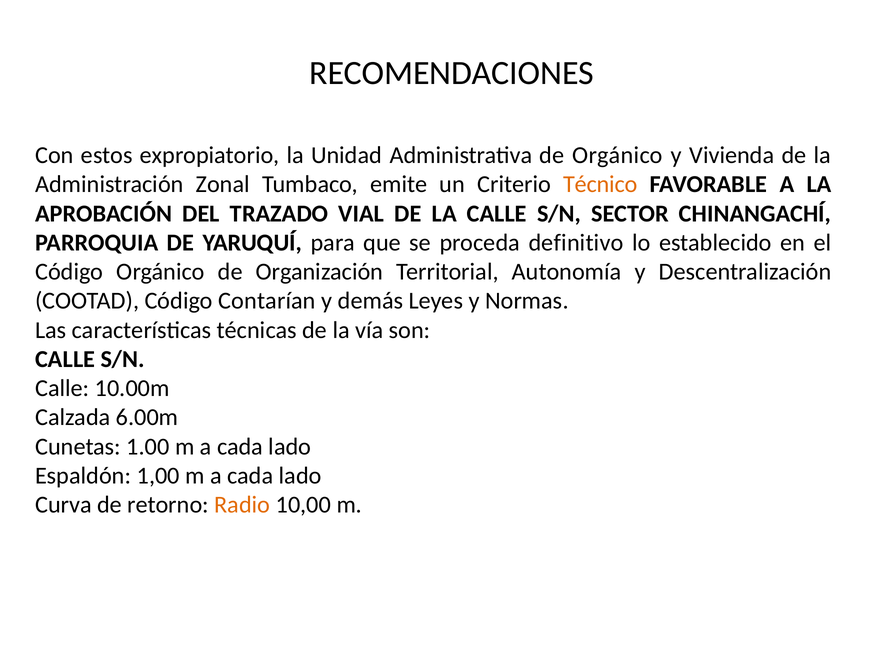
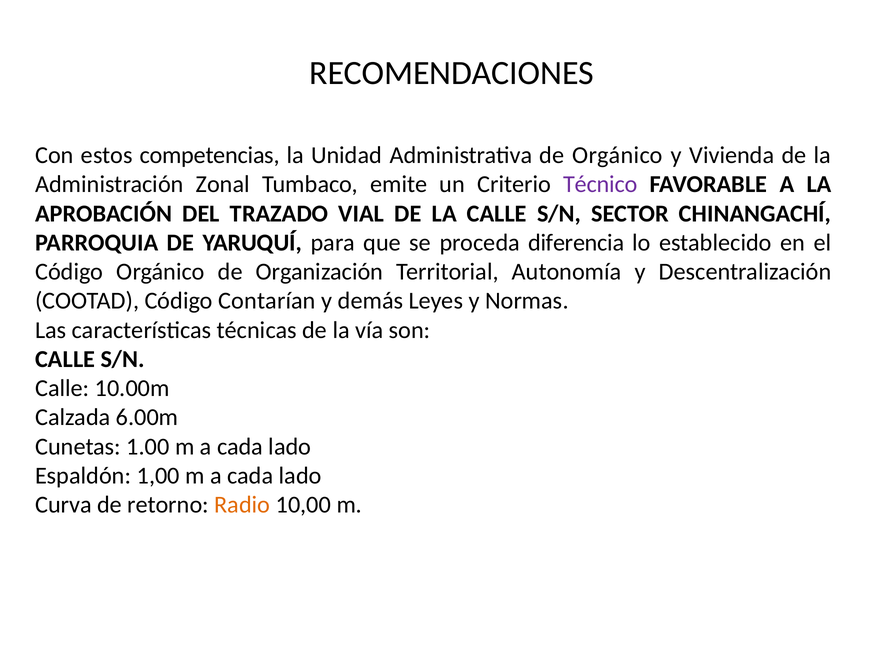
expropiatorio: expropiatorio -> competencias (210, 155)
Técnico colour: orange -> purple (600, 184)
definitivo: definitivo -> diferencia (576, 243)
